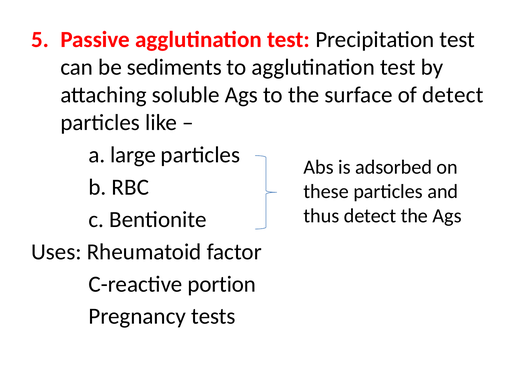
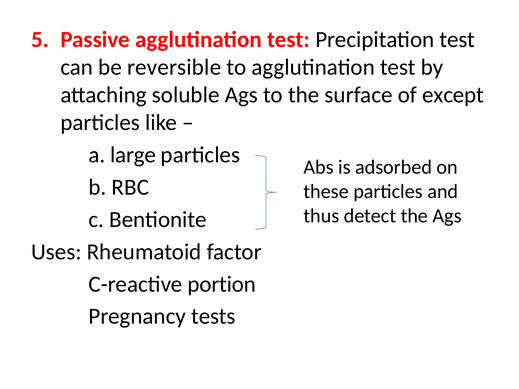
sediments: sediments -> reversible (174, 67)
of detect: detect -> except (453, 95)
